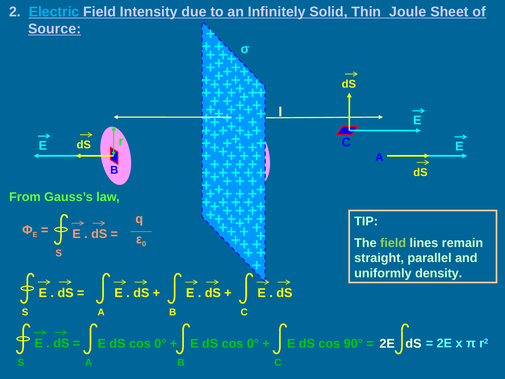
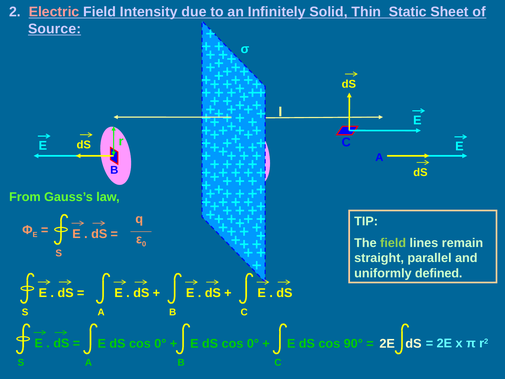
Electric colour: light blue -> pink (54, 12)
Joule: Joule -> Static (408, 12)
density: density -> defined (439, 273)
